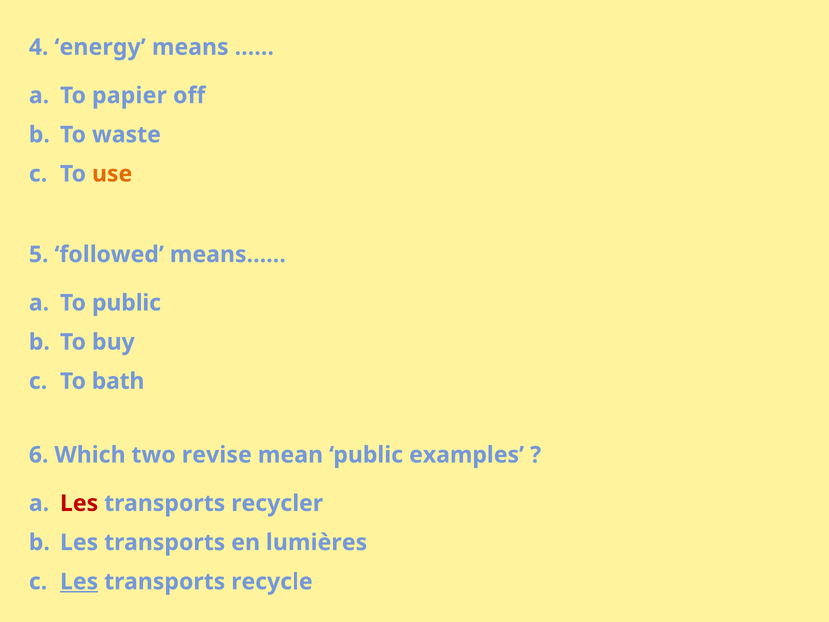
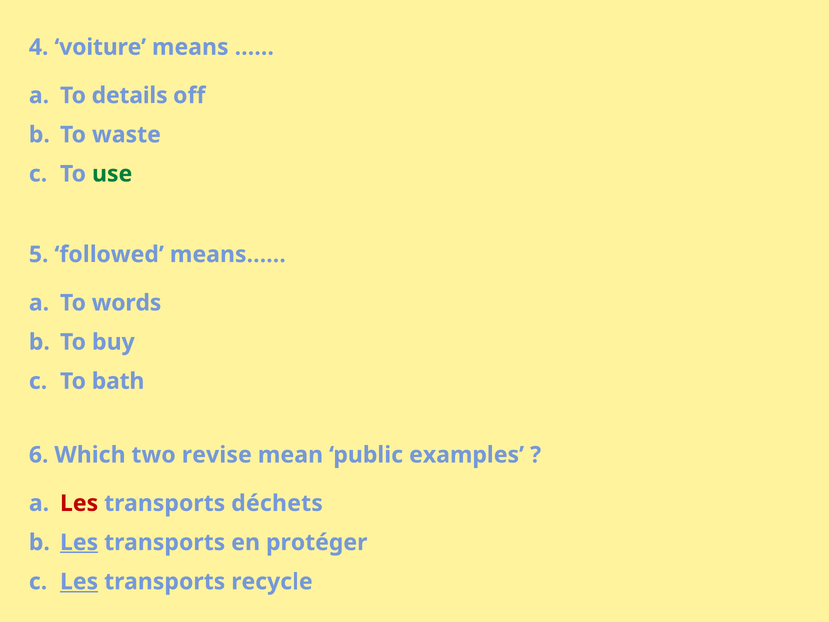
energy: energy -> voiture (100, 47)
papier: papier -> details (130, 95)
use colour: orange -> green (112, 174)
To public: public -> words (127, 303)
recycler: recycler -> déchets (277, 503)
Les underline: none -> present (79, 542)
lumières: lumières -> protéger (317, 542)
